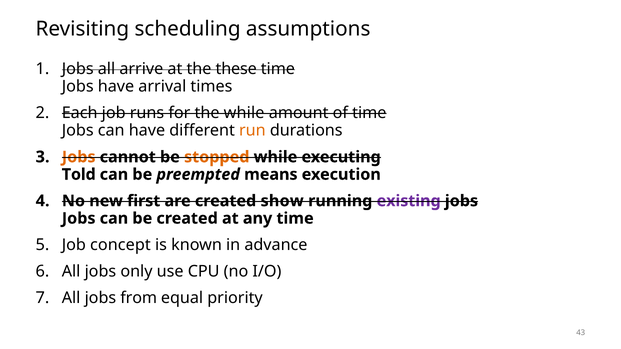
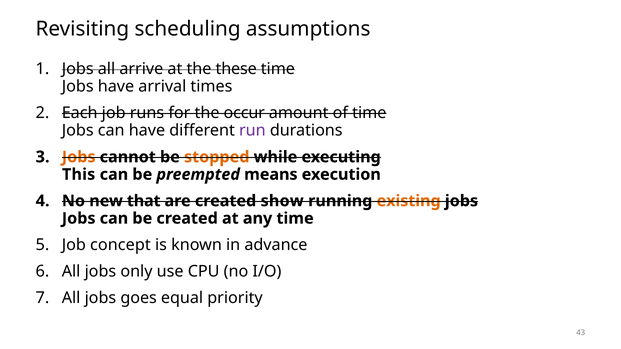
the while: while -> occur (244, 113)
run colour: orange -> purple (252, 131)
Told: Told -> This (79, 175)
first: first -> that (144, 201)
existing colour: purple -> orange (409, 201)
from: from -> goes (139, 298)
